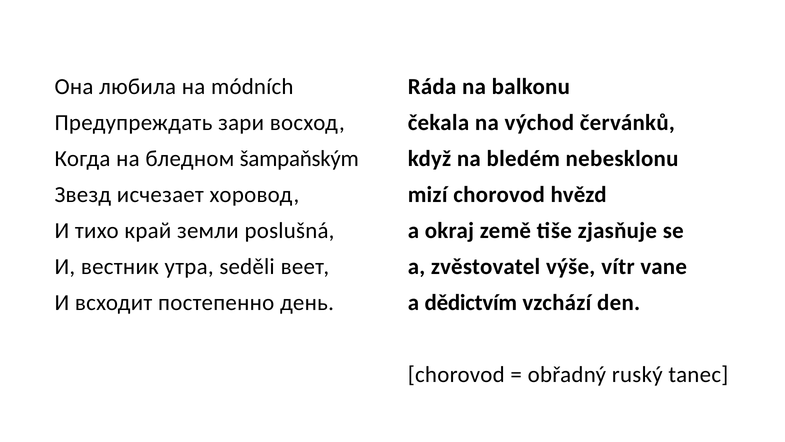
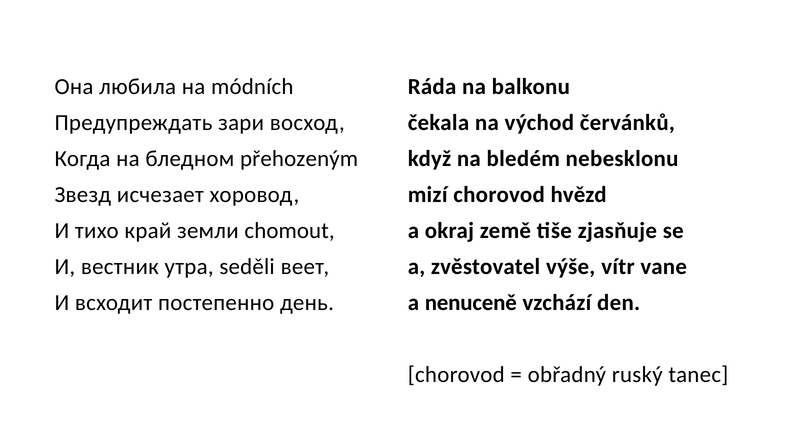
šampaňským: šampaňským -> přehozeným (299, 159)
poslušná: poslušná -> chomout (290, 230)
dědictvím: dědictvím -> nenuceně (471, 302)
